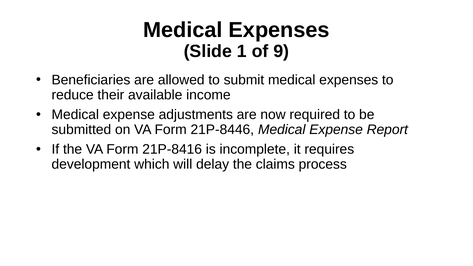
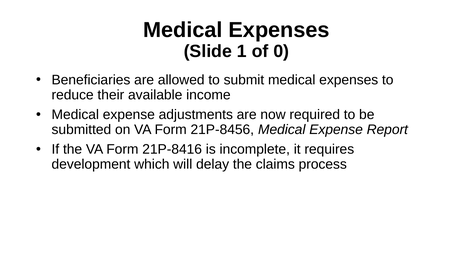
9: 9 -> 0 (281, 51)
21P-8446: 21P-8446 -> 21P-8456 (222, 130)
